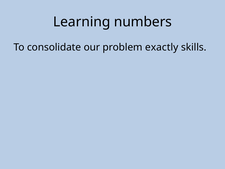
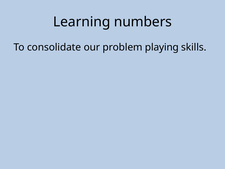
exactly: exactly -> playing (162, 47)
